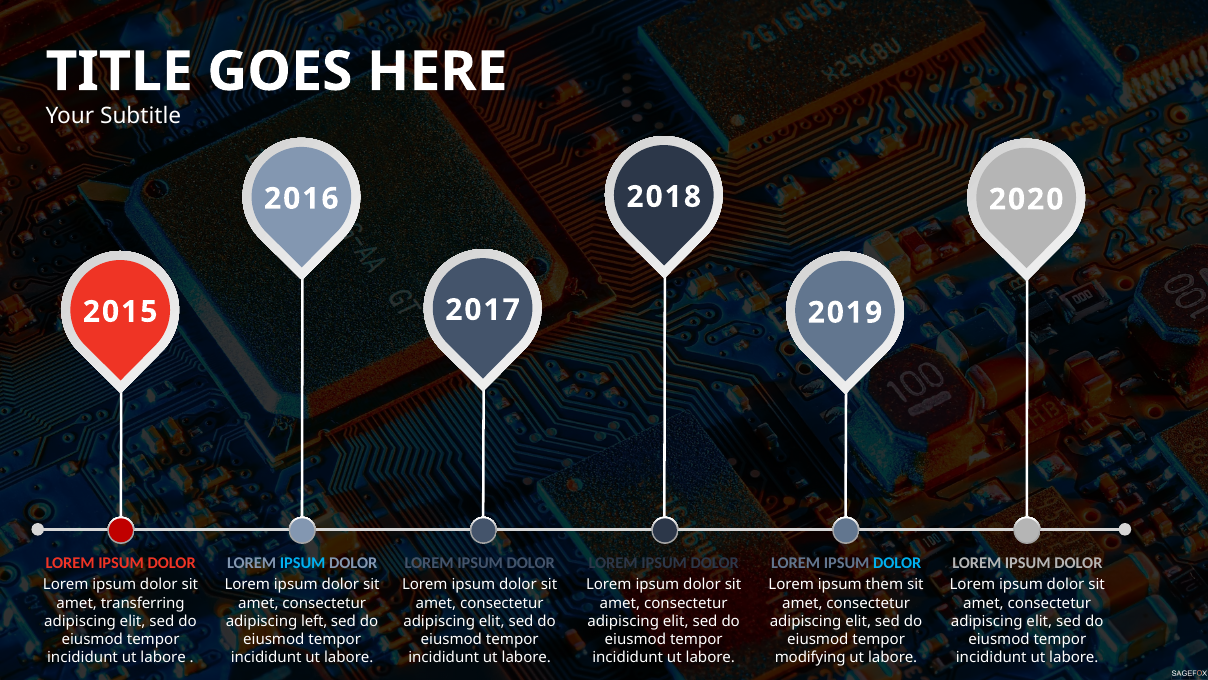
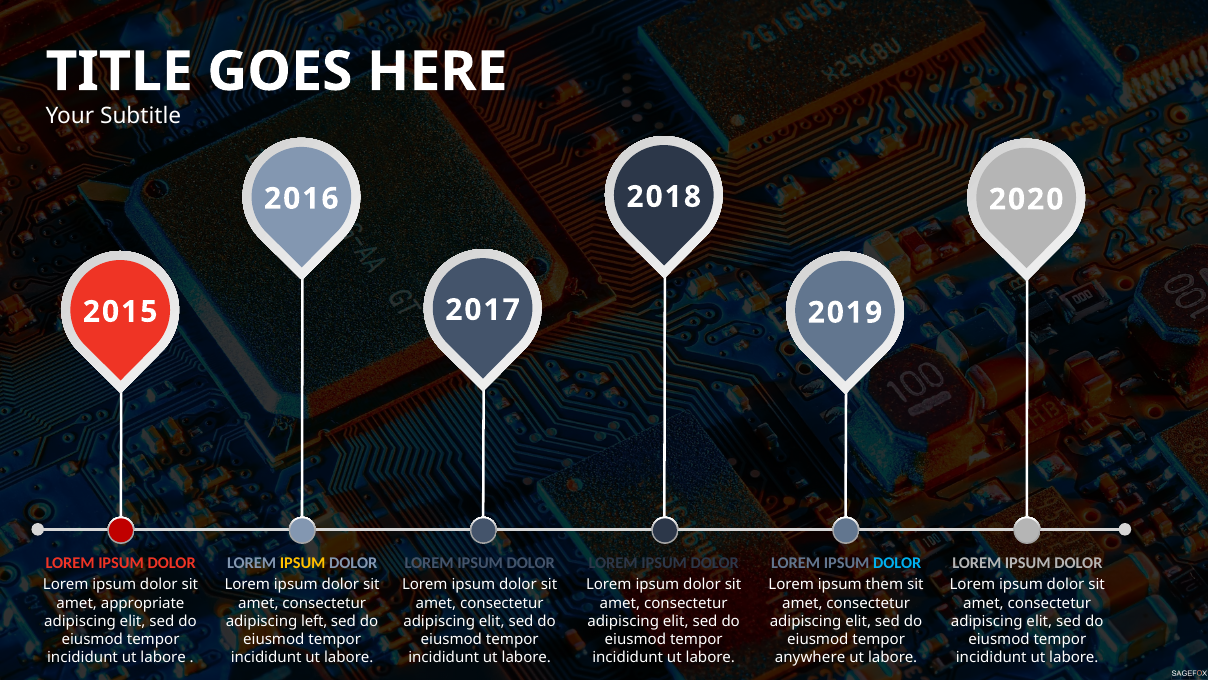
IPSUM colour: light blue -> yellow (303, 563)
transferring: transferring -> appropriate (143, 603)
modifying: modifying -> anywhere (810, 657)
